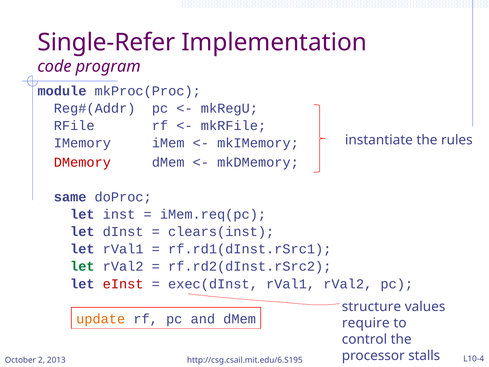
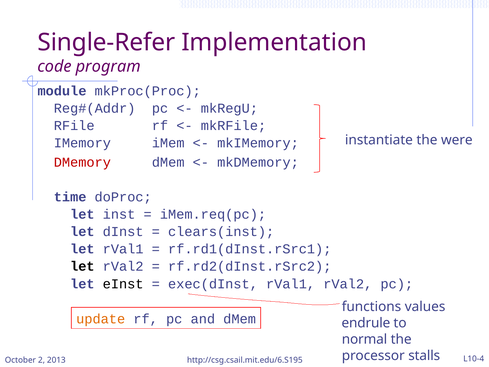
rules: rules -> were (457, 140)
same: same -> time (70, 197)
let colour: green -> black (82, 266)
eInst colour: red -> black (123, 284)
structure: structure -> functions (371, 307)
require: require -> endrule (366, 323)
control: control -> normal (365, 339)
